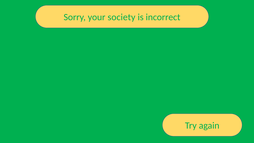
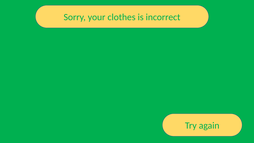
society: society -> clothes (122, 17)
